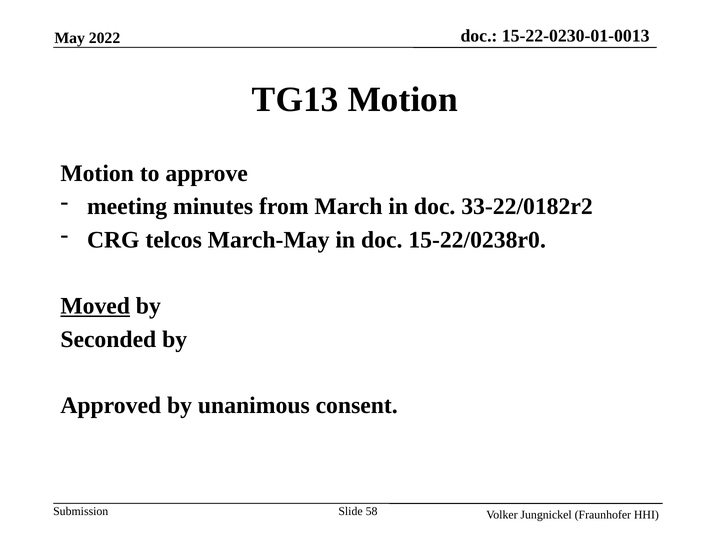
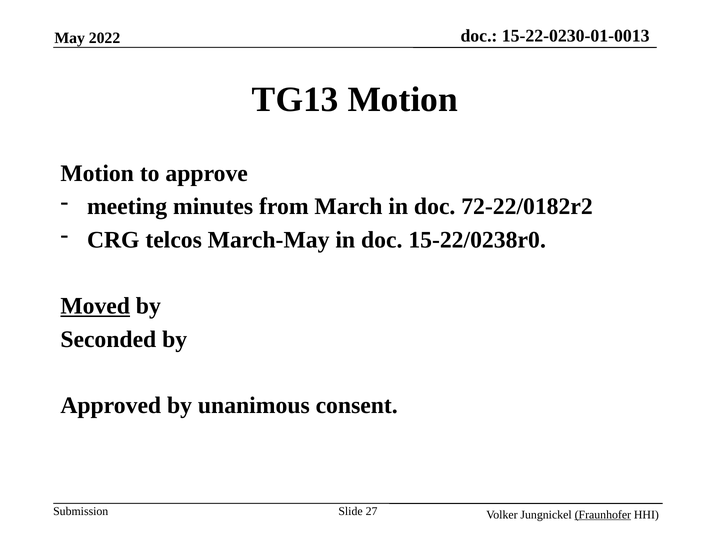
33-22/0182r2: 33-22/0182r2 -> 72-22/0182r2 (527, 206)
58: 58 -> 27 (372, 511)
Fraunhofer underline: none -> present (603, 514)
